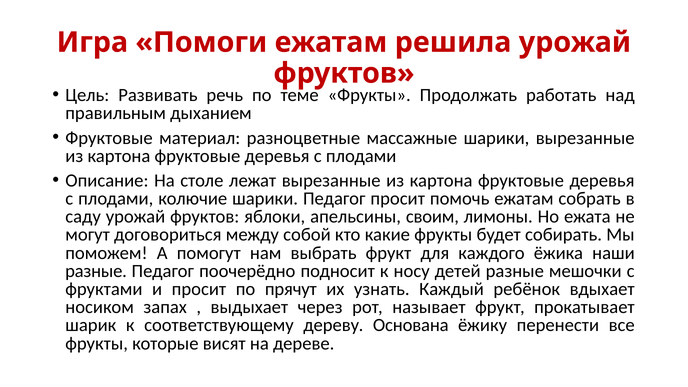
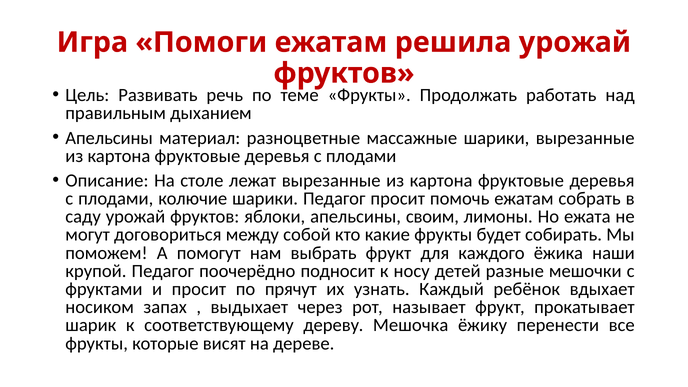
Фруктовые: Фруктовые -> Апельсины (109, 138)
разные: разные -> крупой (96, 271)
Основана: Основана -> Мешочка (411, 325)
